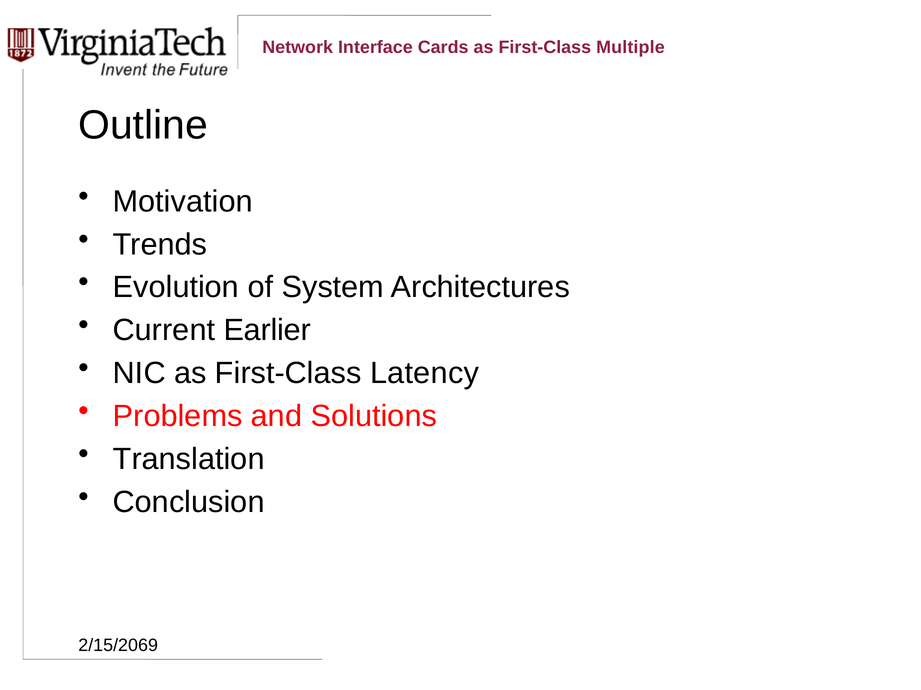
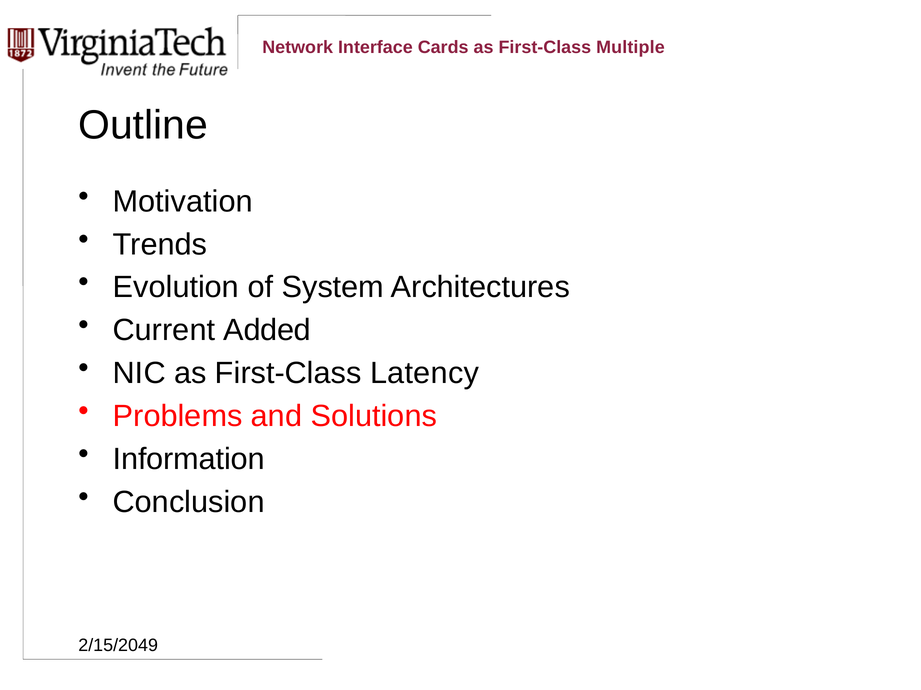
Earlier: Earlier -> Added (267, 331)
Translation: Translation -> Information (189, 460)
2/15/2069: 2/15/2069 -> 2/15/2049 (118, 646)
